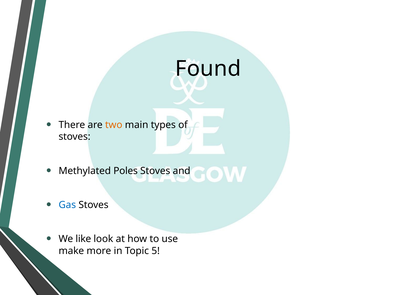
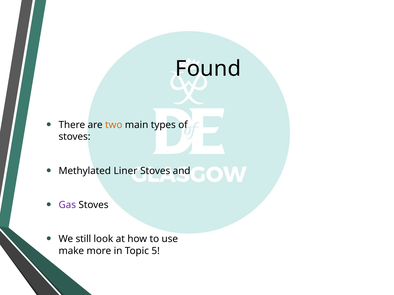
Poles: Poles -> Liner (125, 171)
Gas colour: blue -> purple (67, 205)
like: like -> still (83, 239)
